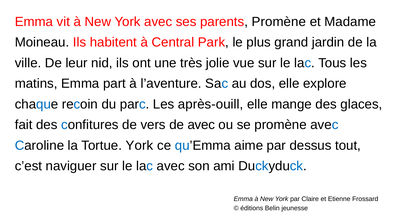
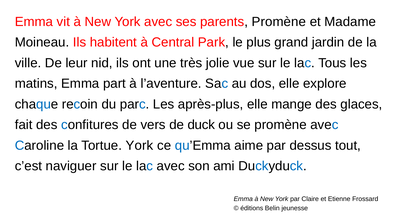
après-ouill: après-ouill -> après-plus (211, 104)
de avec: avec -> duck (201, 125)
